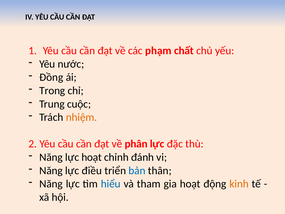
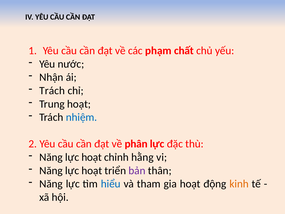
Đồng: Đồng -> Nhận (51, 77)
Trong: Trong -> Trách (52, 91)
Trung cuộc: cuộc -> hoạt (79, 104)
nhiệm colour: orange -> blue (82, 117)
đánh: đánh -> hằng (142, 157)
điều: điều -> hoạt (92, 170)
bản colour: blue -> purple (137, 170)
